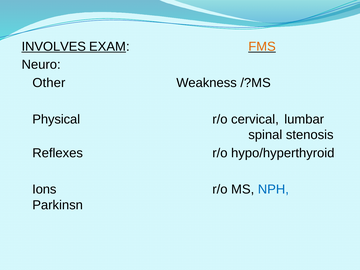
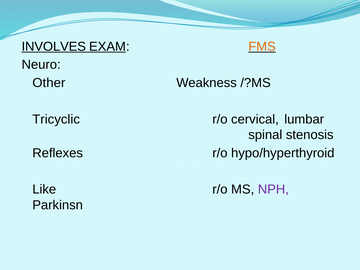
Physical: Physical -> Tricyclic (56, 119)
Ions: Ions -> Like (44, 189)
NPH colour: blue -> purple (273, 189)
